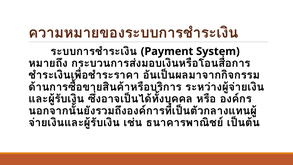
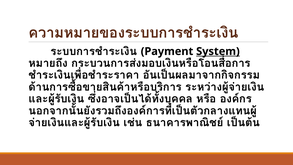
System underline: none -> present (218, 51)
